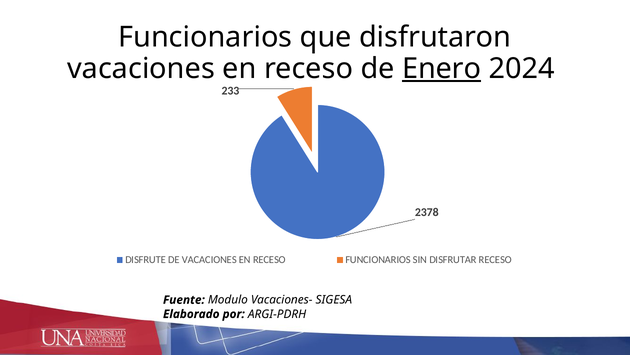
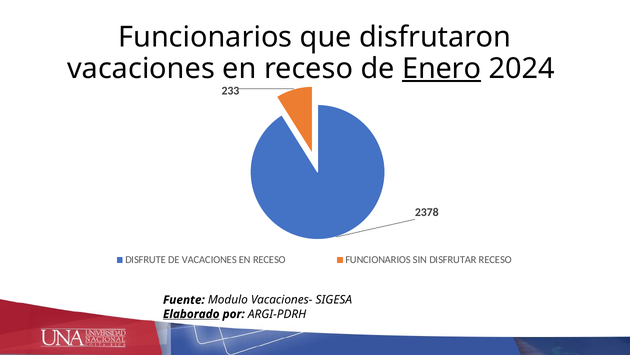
Elaborado underline: none -> present (191, 314)
